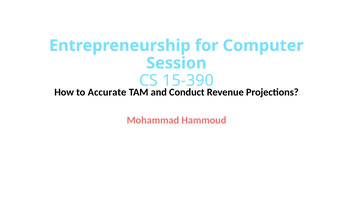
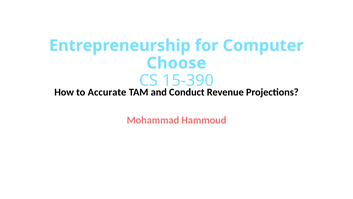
Session: Session -> Choose (176, 63)
